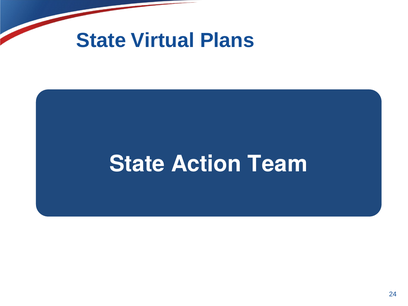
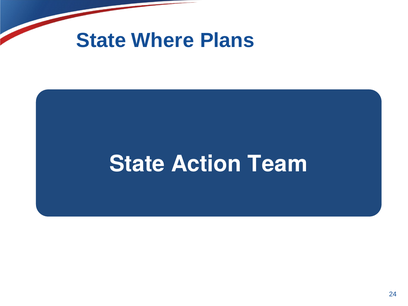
Virtual: Virtual -> Where (163, 40)
